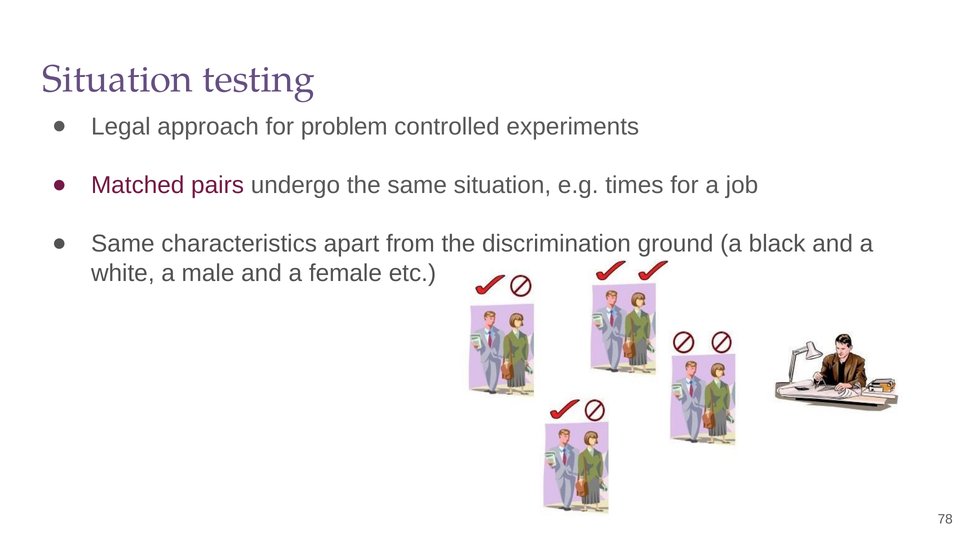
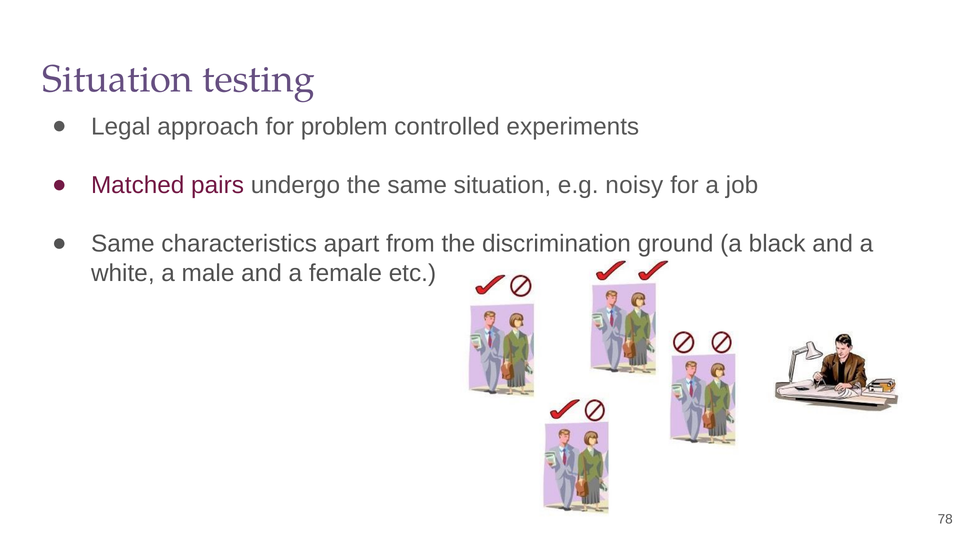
times: times -> noisy (634, 185)
